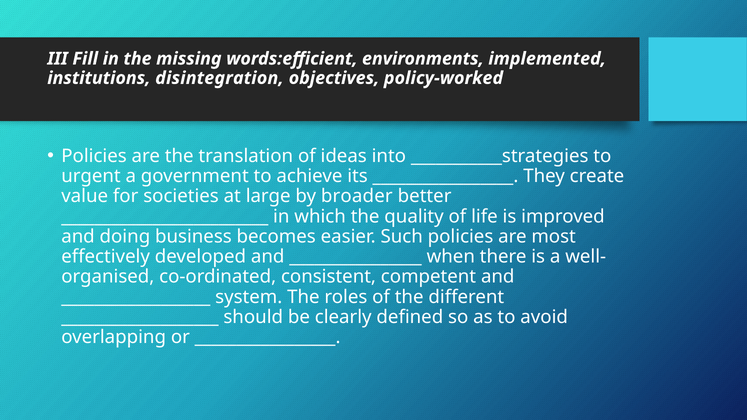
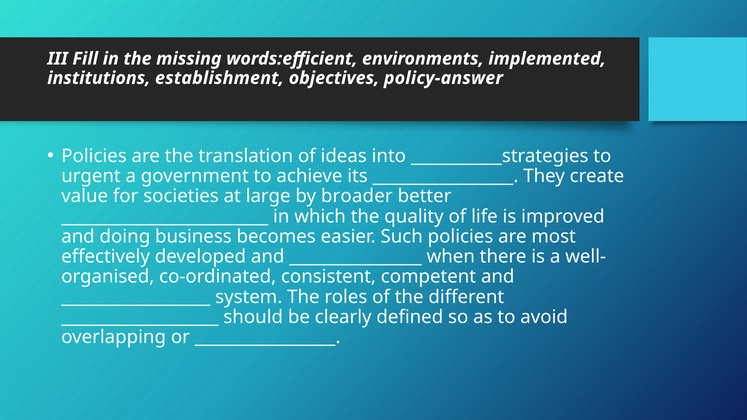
disintegration: disintegration -> establishment (219, 78)
policy-worked: policy-worked -> policy-answer (443, 78)
